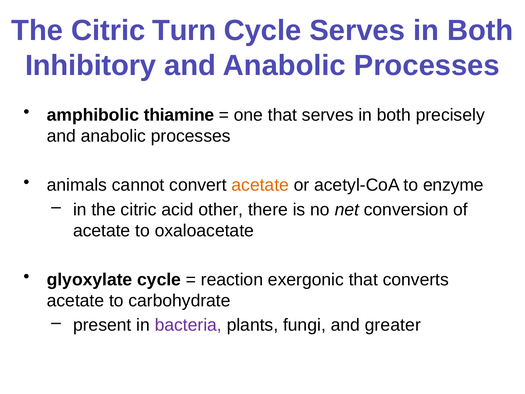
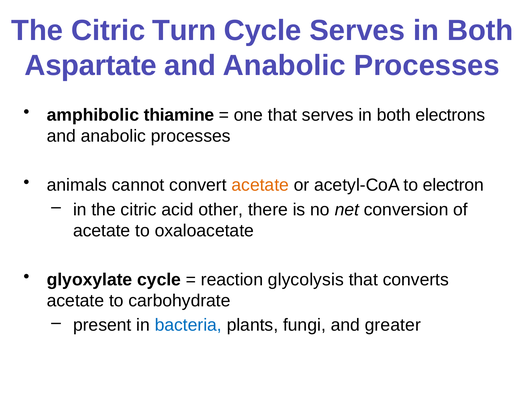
Inhibitory: Inhibitory -> Aspartate (91, 65)
precisely: precisely -> electrons (450, 115)
enzyme: enzyme -> electron (453, 185)
exergonic: exergonic -> glycolysis (306, 279)
bacteria colour: purple -> blue (188, 325)
